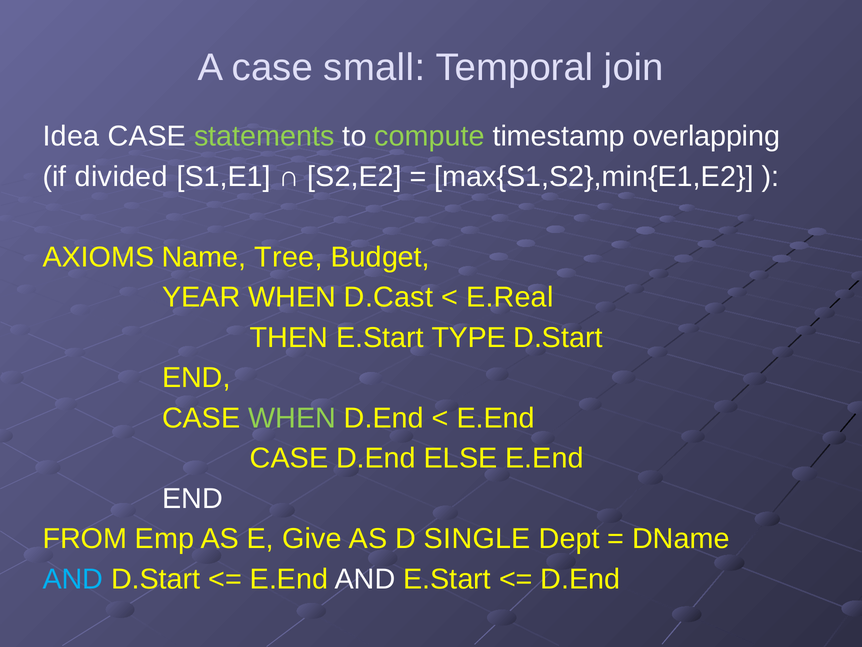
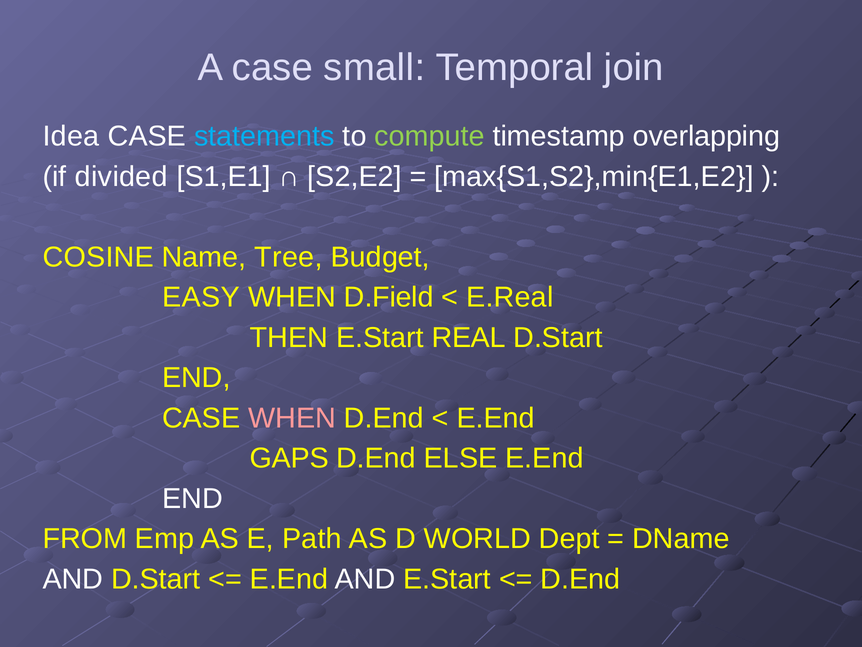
statements colour: light green -> light blue (264, 136)
AXIOMS: AXIOMS -> COSINE (98, 257)
YEAR: YEAR -> EASY (201, 297)
D.Cast: D.Cast -> D.Field (389, 297)
TYPE: TYPE -> REAL (469, 337)
WHEN colour: light green -> pink (292, 418)
CASE: CASE -> GAPS (289, 458)
Give: Give -> Path (312, 539)
SINGLE: SINGLE -> WORLD (477, 539)
AND colour: light blue -> white (73, 579)
